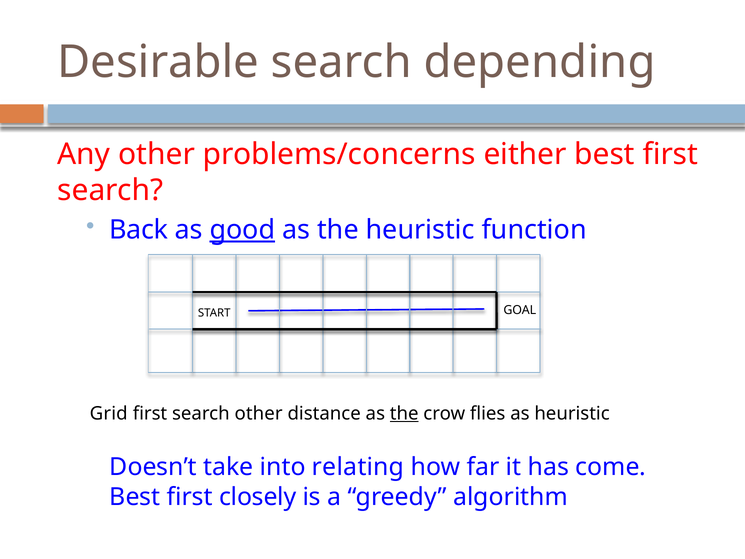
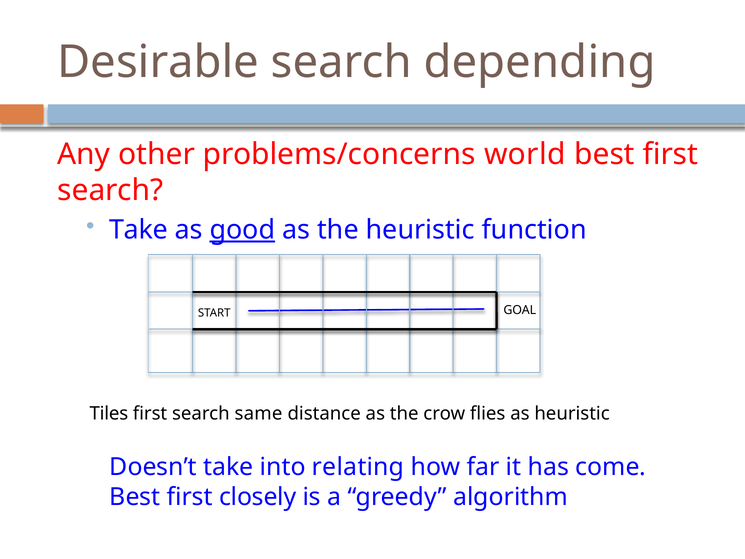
either: either -> world (525, 154)
Back: Back -> Take (139, 230)
Grid: Grid -> Tiles (109, 413)
search other: other -> same (259, 413)
the underline: present -> none (404, 413)
